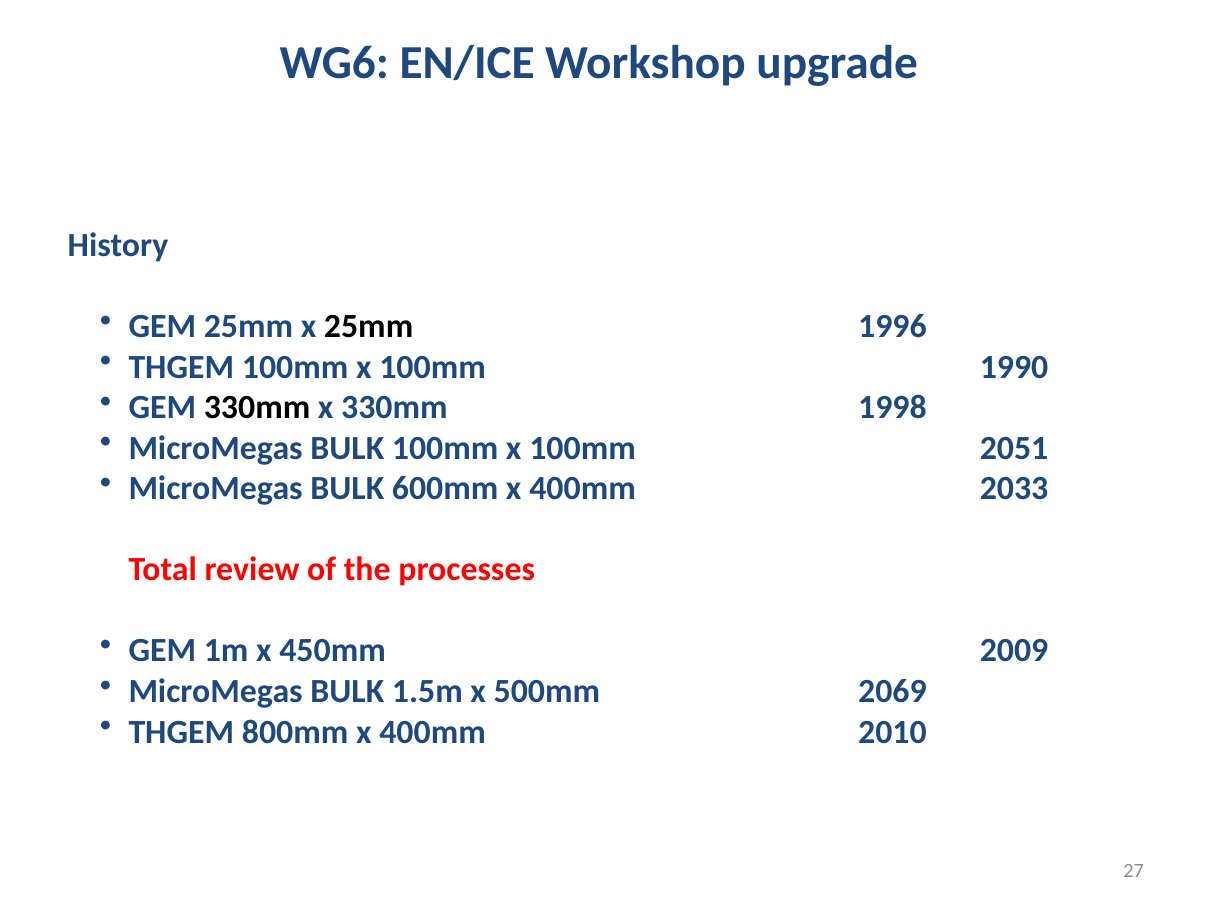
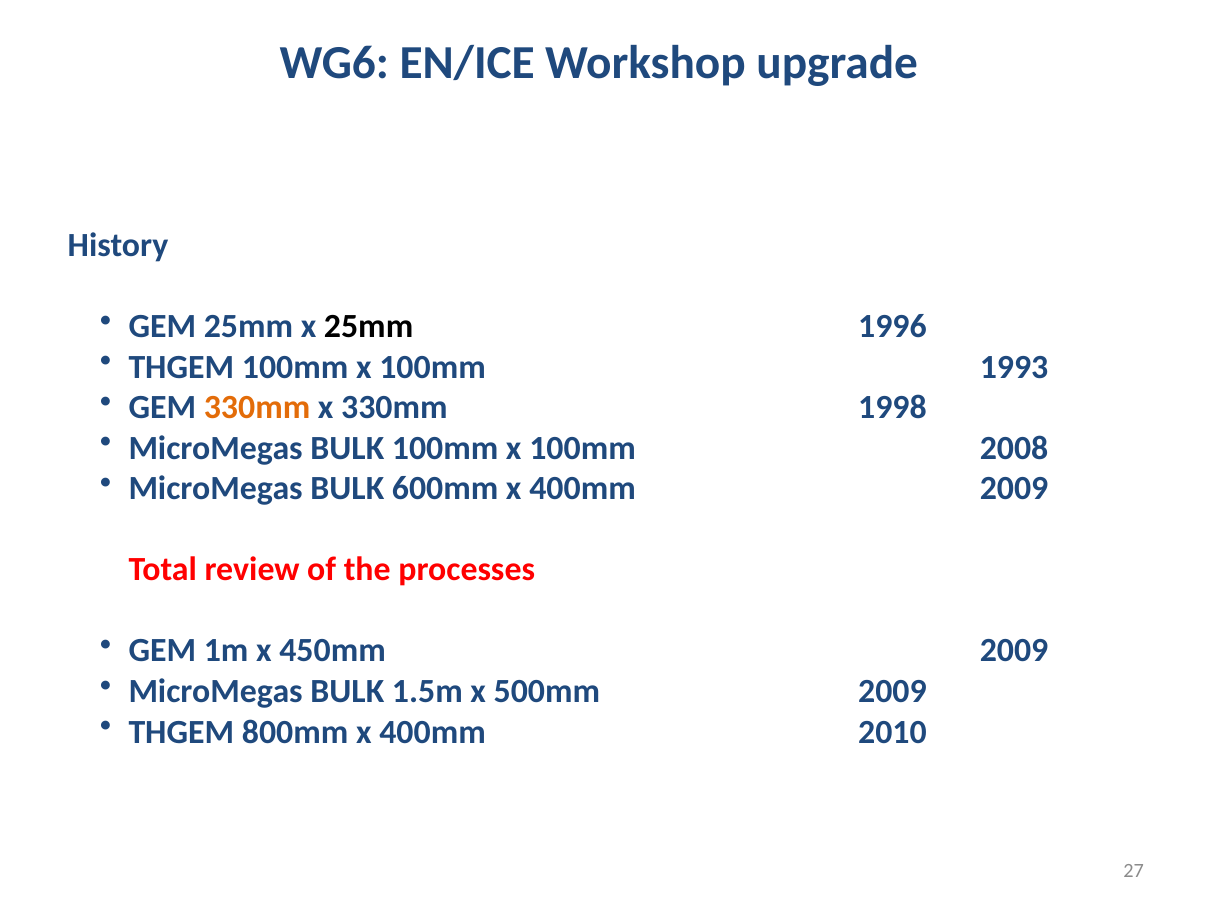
1990: 1990 -> 1993 (1014, 367)
330mm colour: black -> orange (257, 408)
2051: 2051 -> 2008 (1014, 448)
400mm 2033: 2033 -> 2009 (1014, 489)
500mm 2069: 2069 -> 2009 (892, 692)
